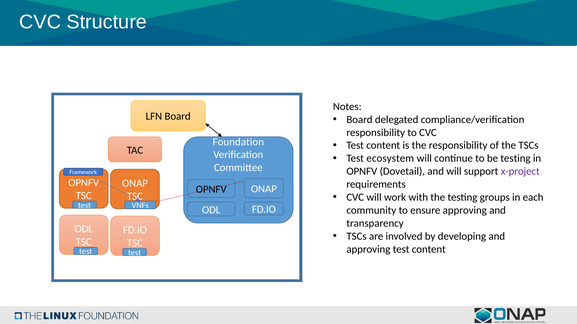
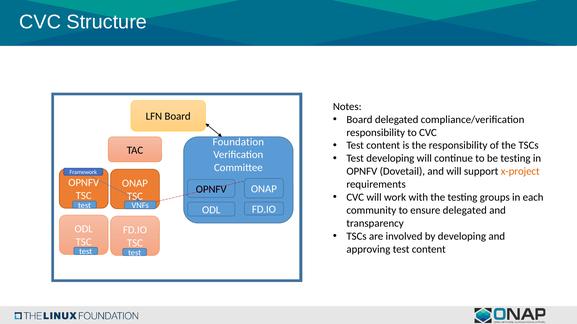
Test ecosystem: ecosystem -> developing (390, 159)
x-project colour: purple -> orange (520, 172)
ensure approving: approving -> delegated (465, 211)
